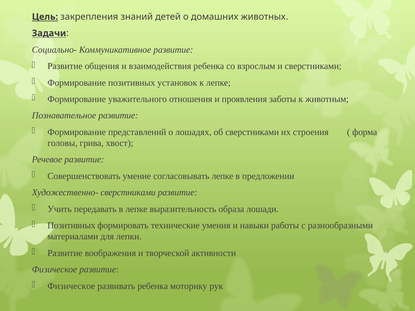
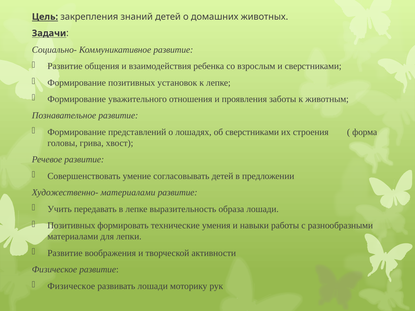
согласовывать лепке: лепке -> детей (222, 176)
Художественно- сверстниками: сверстниками -> материалами (128, 193)
развивать ребенка: ребенка -> лошади (153, 286)
